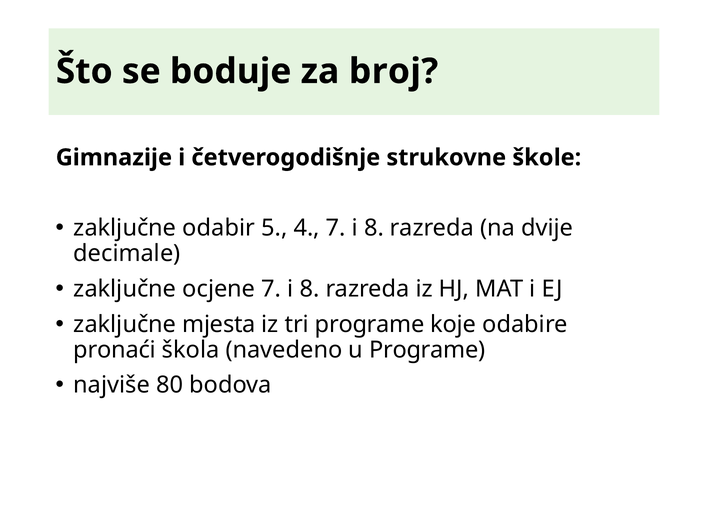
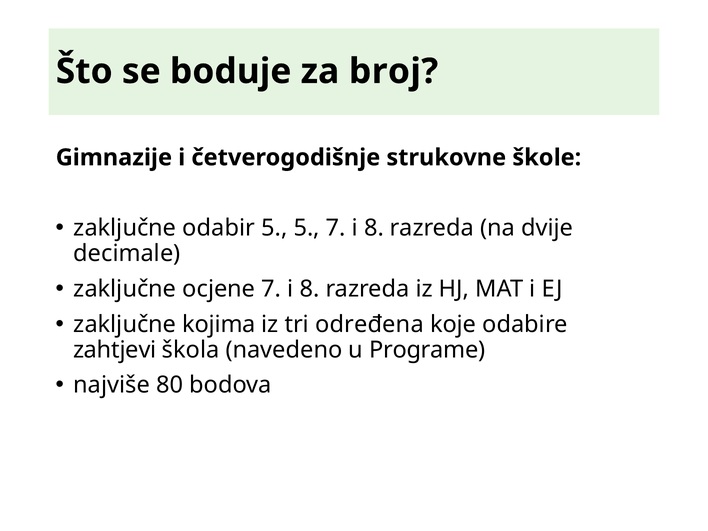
5 4: 4 -> 5 (307, 228)
mjesta: mjesta -> kojima (219, 324)
tri programe: programe -> određena (369, 324)
pronaći: pronaći -> zahtjevi (115, 350)
